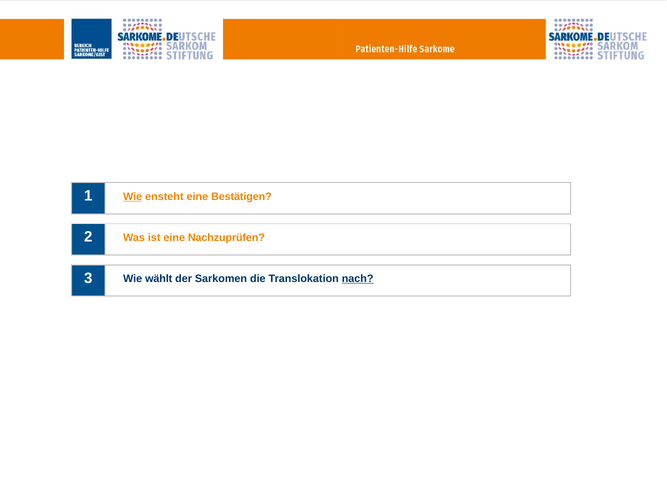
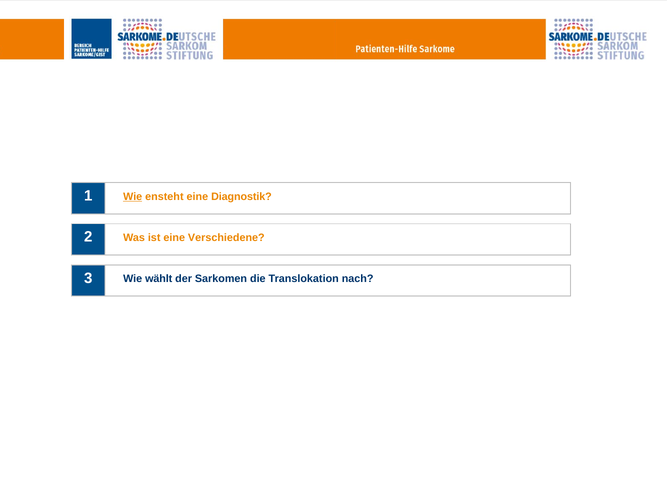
Bestätigen: Bestätigen -> Diagnostik (241, 197)
Nachzuprüfen: Nachzuprüfen -> Verschiedene (226, 238)
nach underline: present -> none (358, 279)
